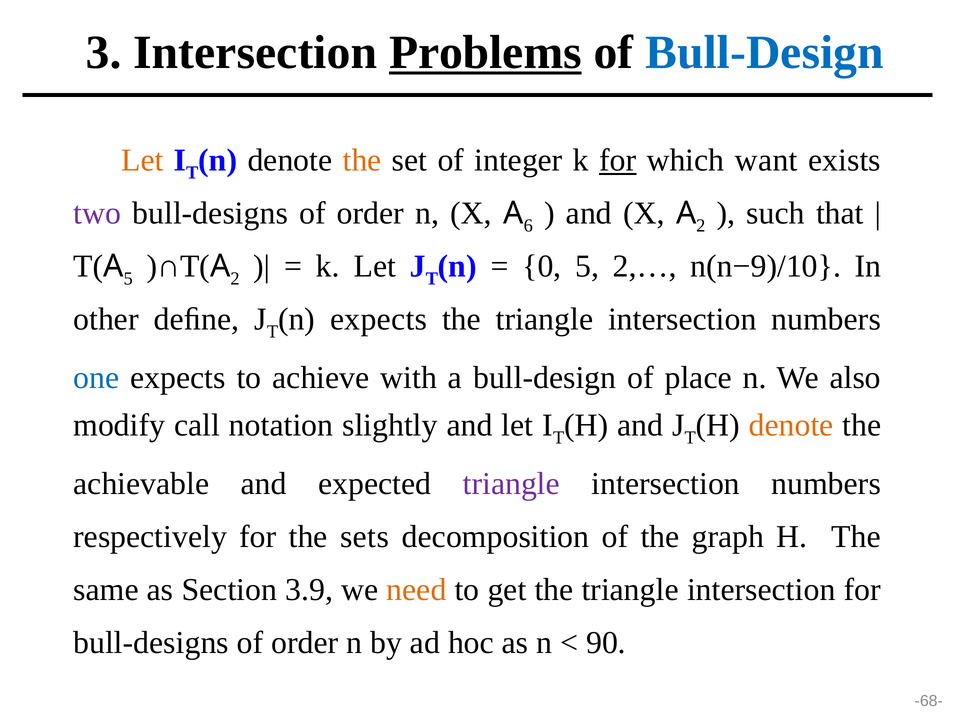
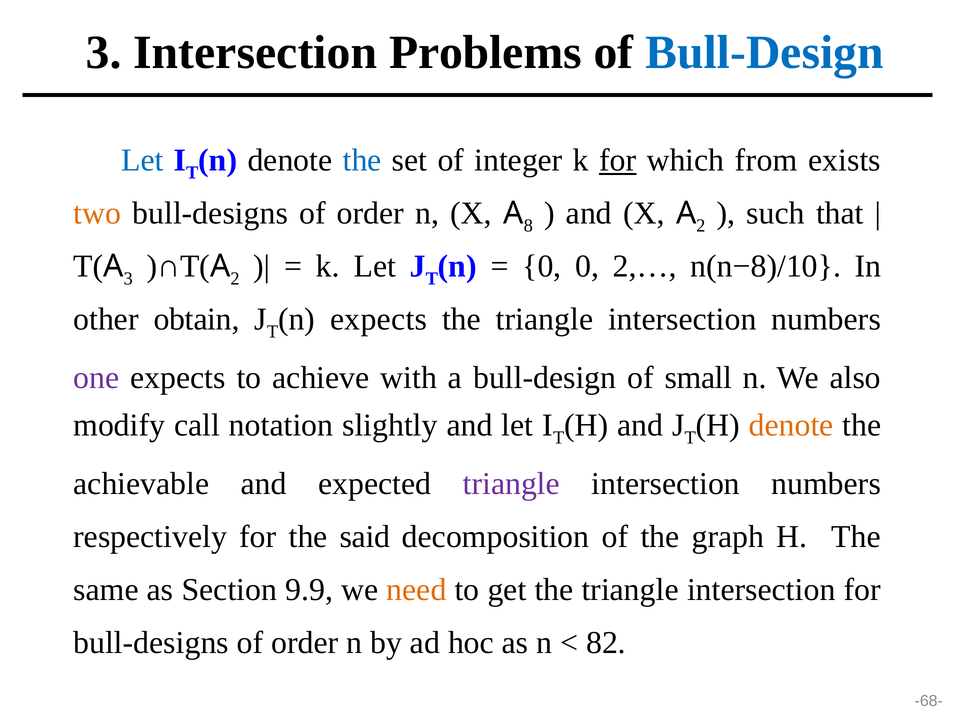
Problems underline: present -> none (485, 52)
Let colour: orange -> blue (142, 160)
the colour: orange -> blue (362, 160)
want: want -> from (766, 160)
two colour: purple -> orange (97, 213)
6: 6 -> 8 (528, 226)
A 5: 5 -> 3 (128, 279)
0 5: 5 -> 0 (587, 266)
n(n−9)/10: n(n−9)/10 -> n(n−8)/10 (766, 266)
deﬁne: deﬁne -> obtain (197, 320)
one colour: blue -> purple (96, 378)
place: place -> small (698, 378)
sets: sets -> said (365, 537)
3.9: 3.9 -> 9.9 (309, 590)
90: 90 -> 82 (606, 643)
